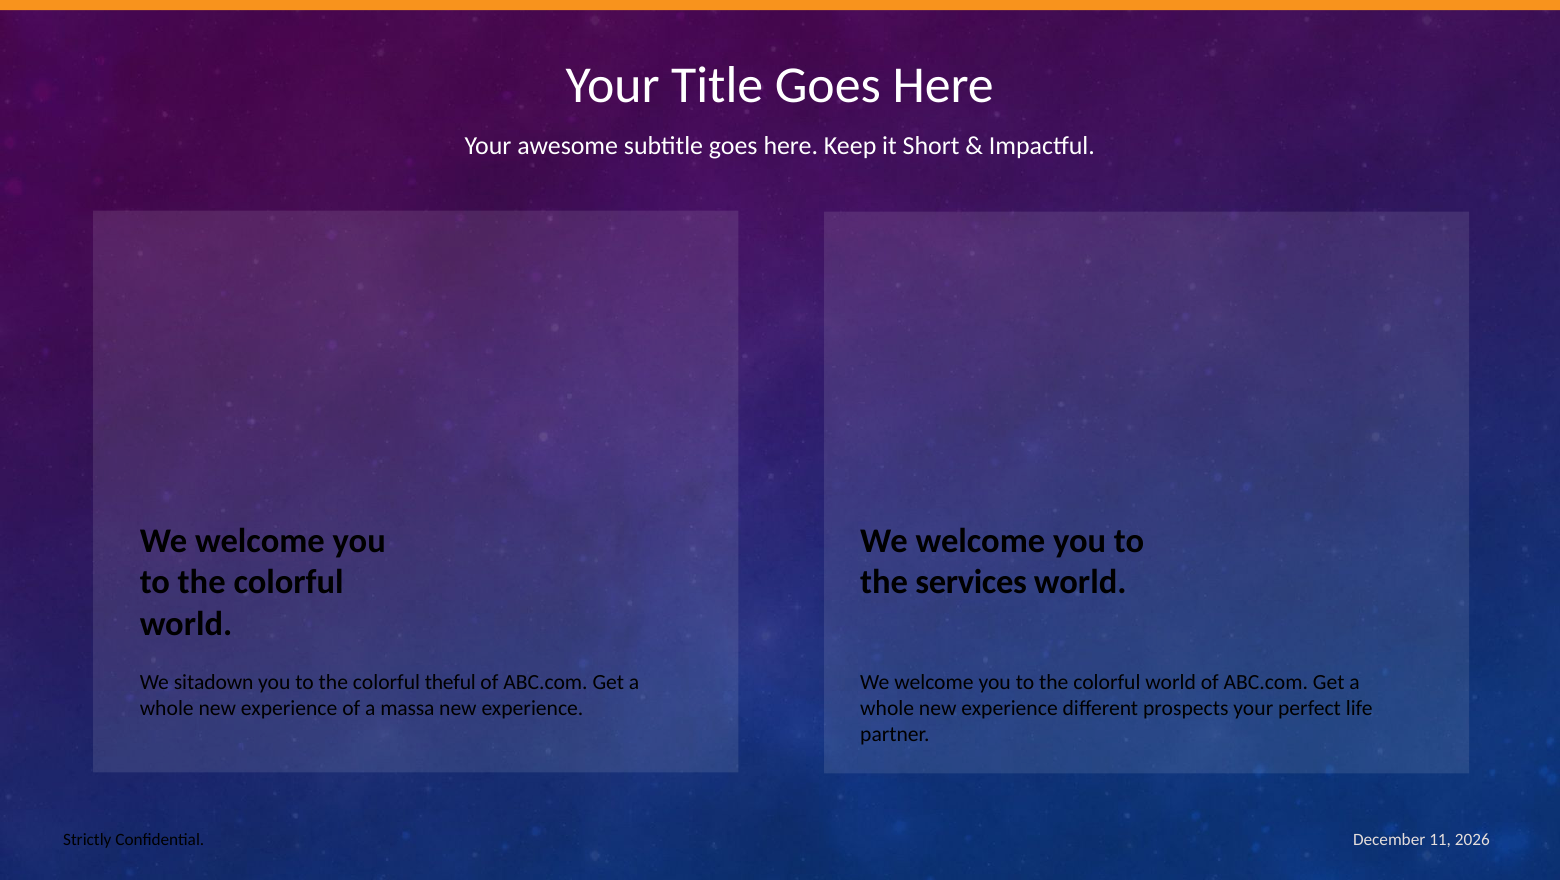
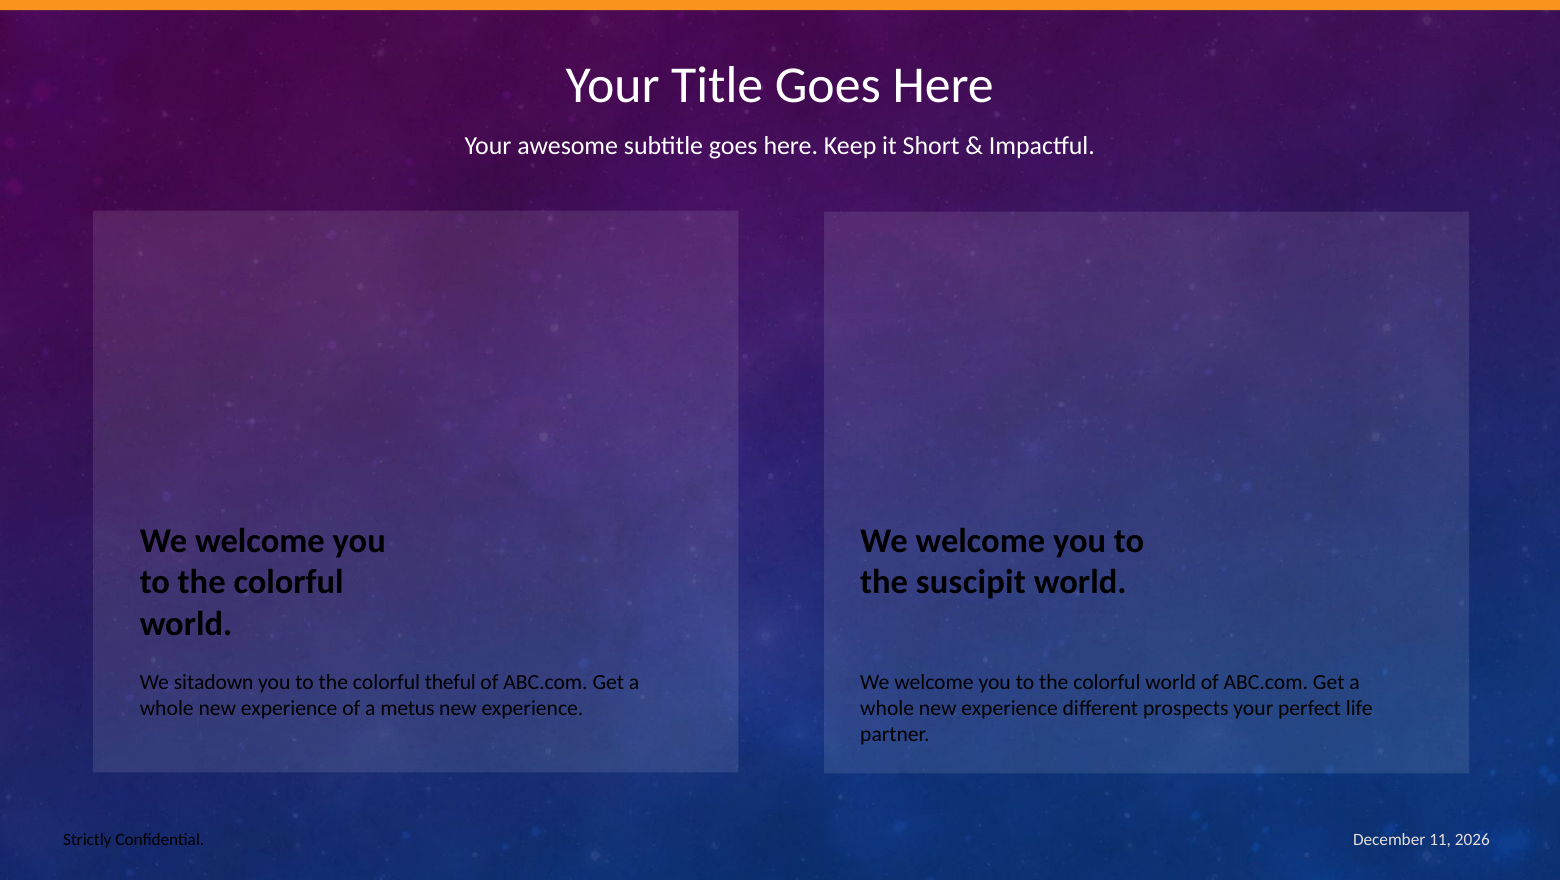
services: services -> suscipit (971, 582)
massa: massa -> metus (407, 708)
